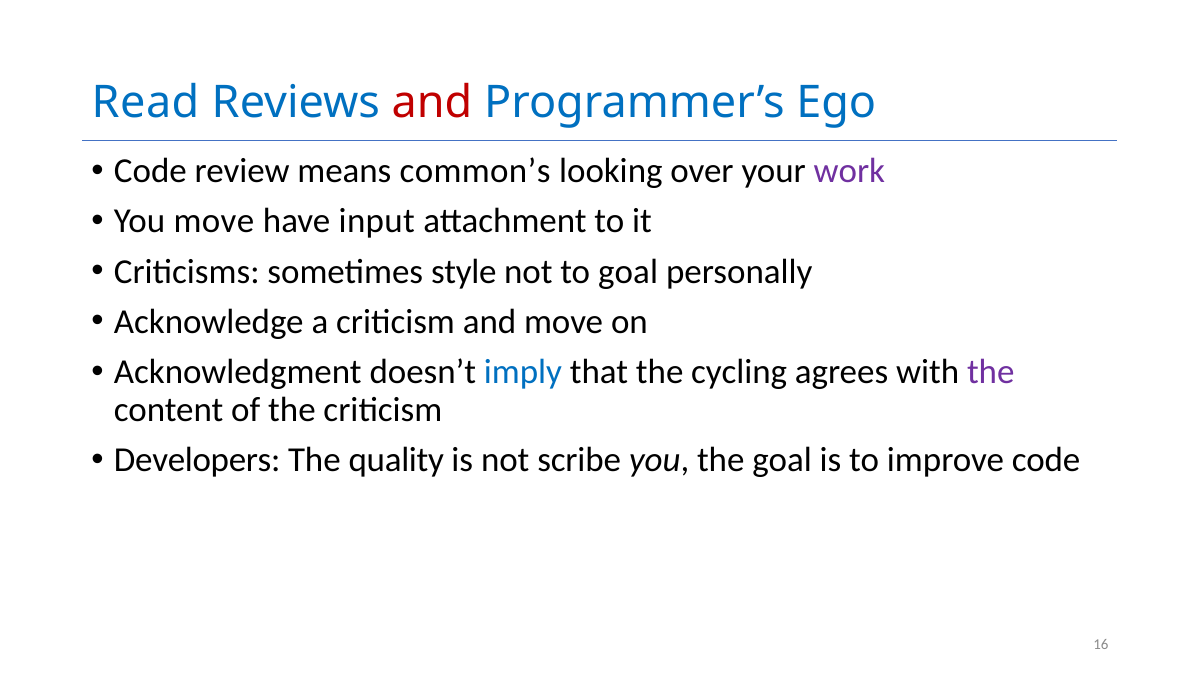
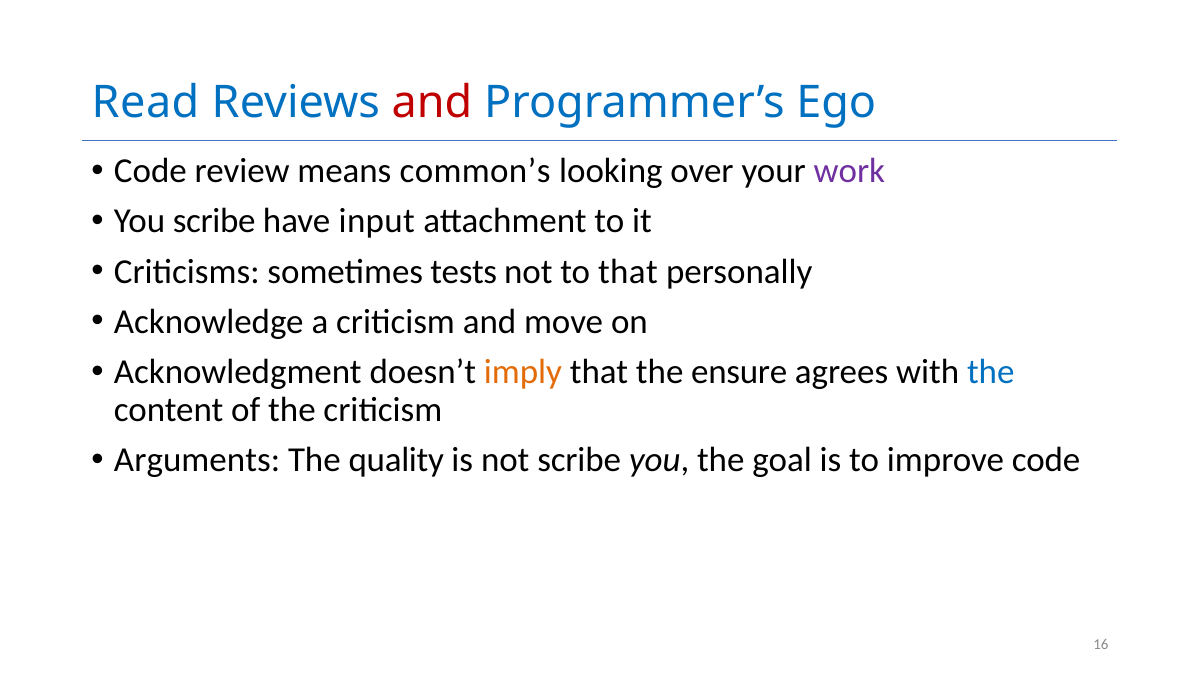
You move: move -> scribe (214, 221)
style: style -> tests (464, 271)
to goal: goal -> that (628, 271)
imply colour: blue -> orange (523, 372)
cycling: cycling -> ensure (739, 372)
the colour: purple -> blue (991, 372)
Developers: Developers -> Arguments (197, 460)
